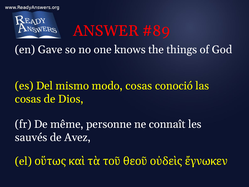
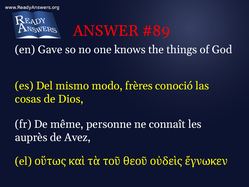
modo cosas: cosas -> frères (139, 86)
sauvés: sauvés -> auprès (31, 137)
